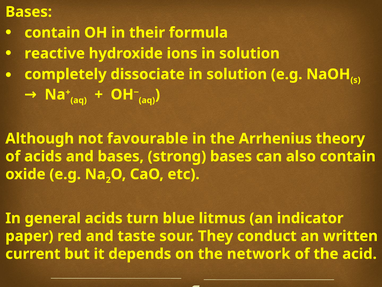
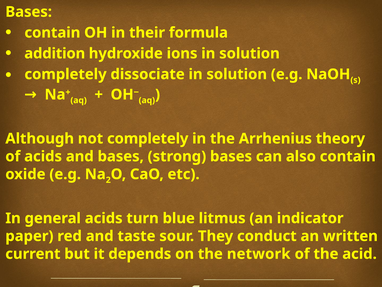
reactive: reactive -> addition (55, 53)
not favourable: favourable -> completely (148, 138)
